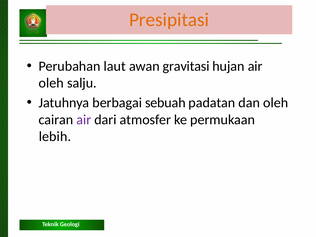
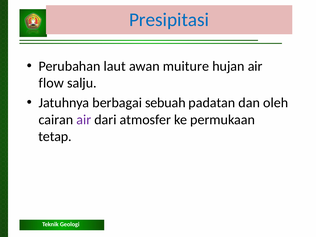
Presipitasi colour: orange -> blue (169, 20)
gravitasi: gravitasi -> muiture (186, 66)
oleh: oleh -> flow (51, 83)
lebih: lebih -> tetap (55, 136)
